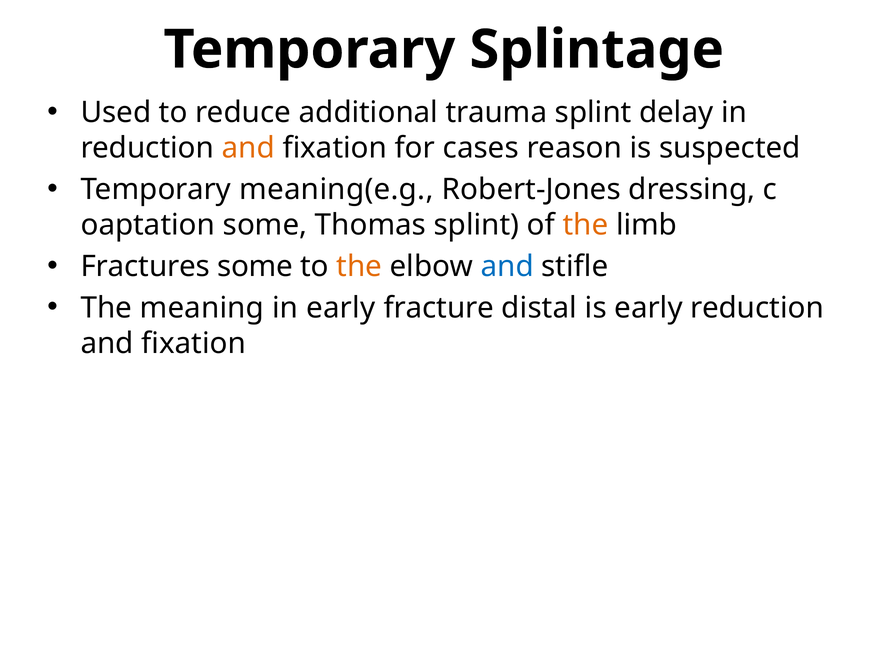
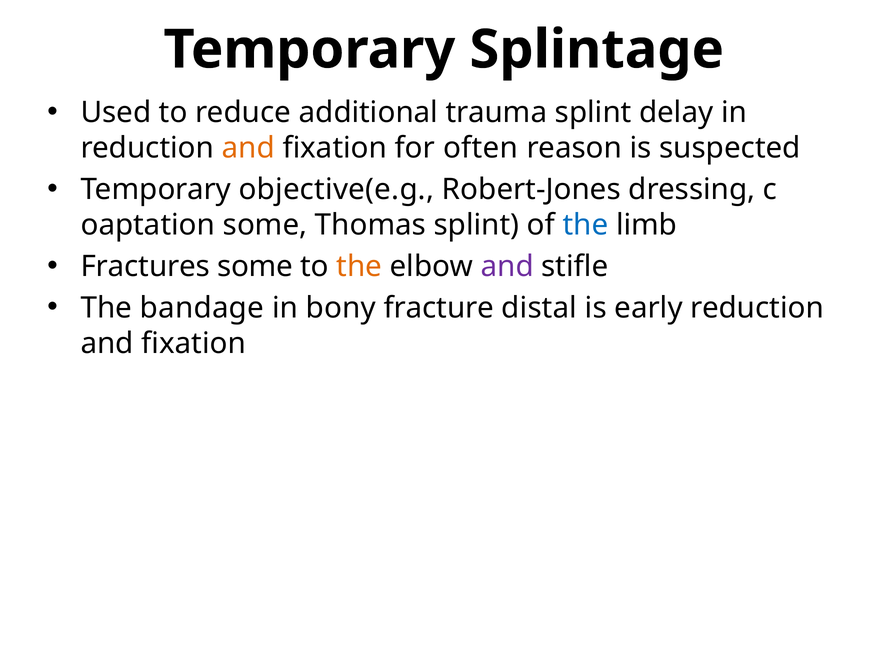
cases: cases -> often (481, 148)
meaning(e.g: meaning(e.g -> objective(e.g (336, 189)
the colour: orange -> blue (585, 225)
and colour: blue -> purple (507, 266)
meaning: meaning -> bandage (202, 308)
in early: early -> bony (341, 308)
